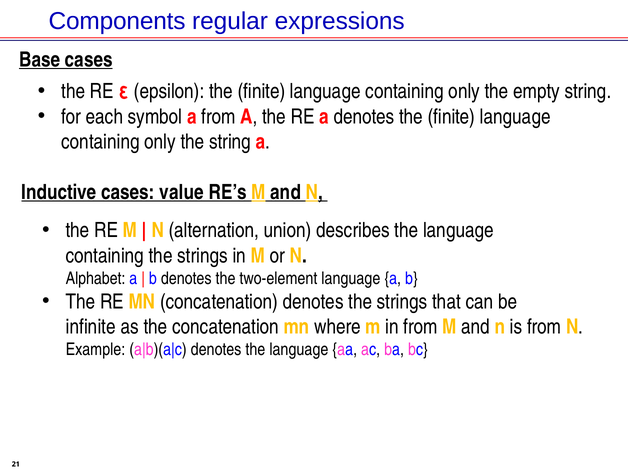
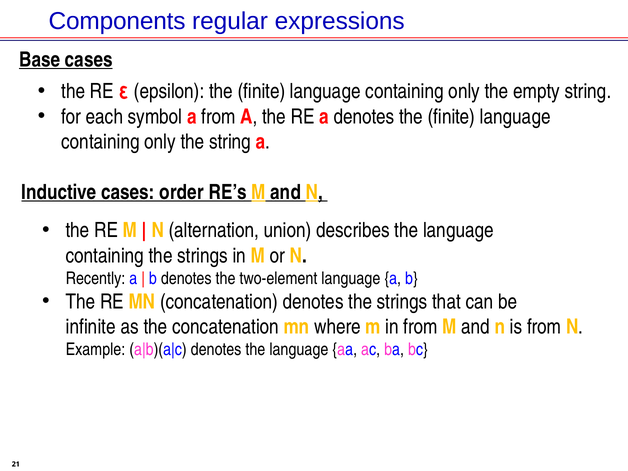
value: value -> order (182, 192)
Alphabet: Alphabet -> Recently (96, 278)
